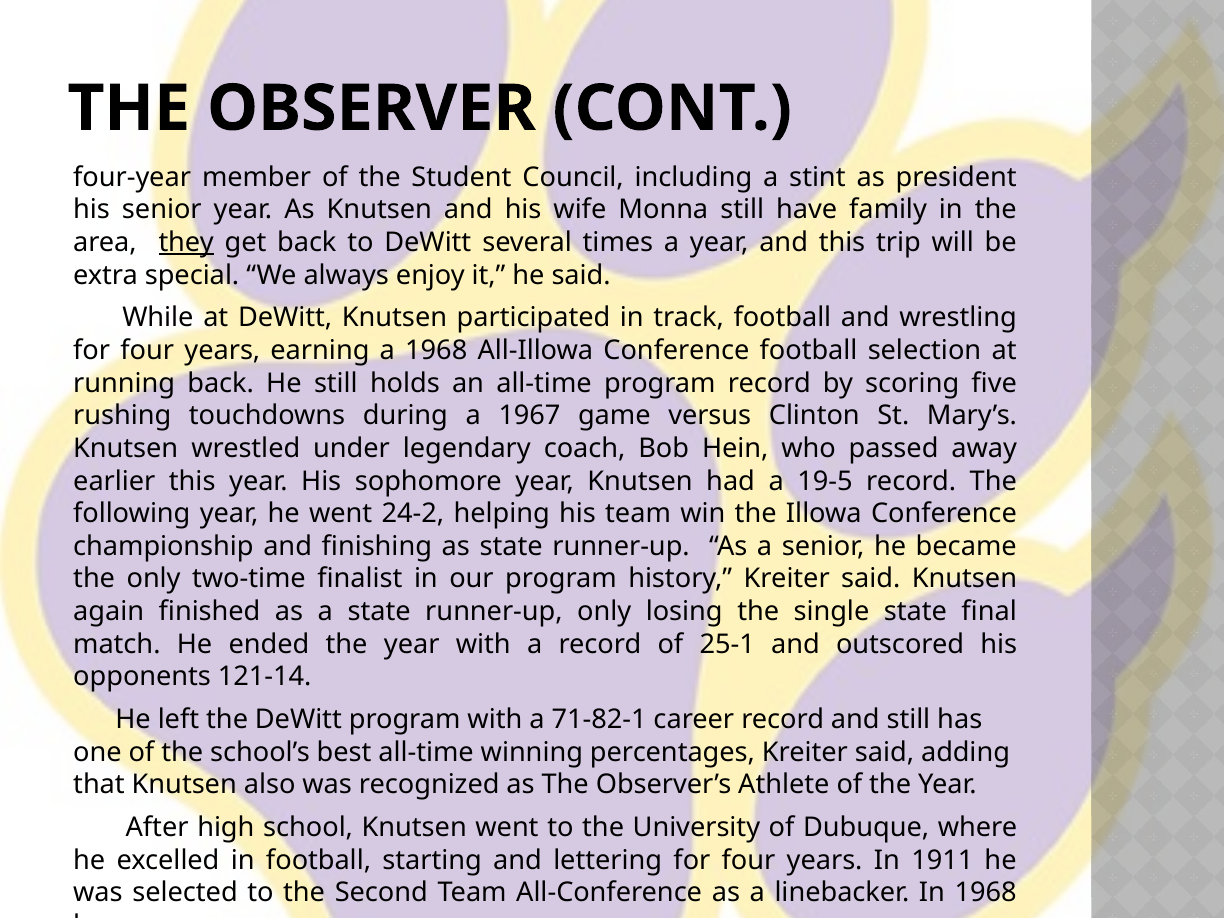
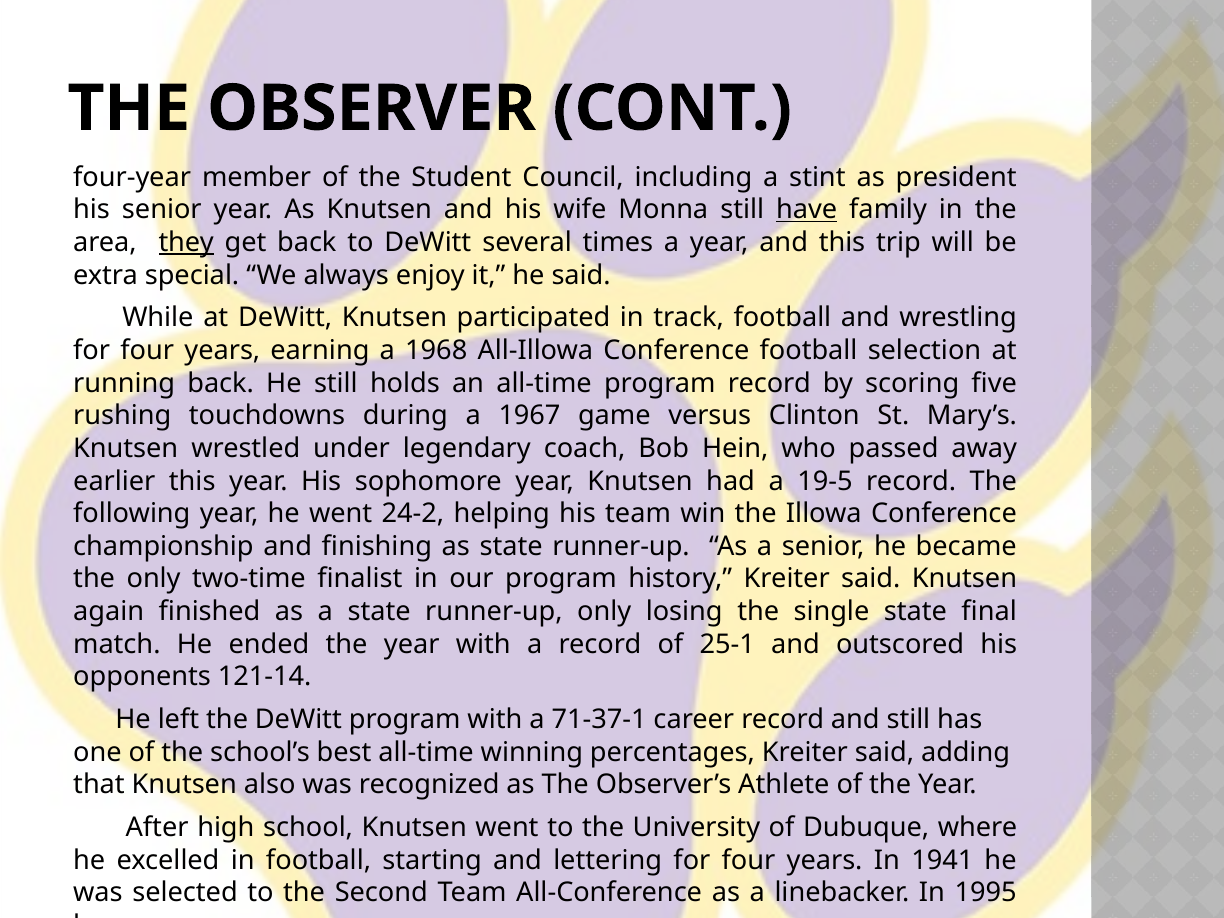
have underline: none -> present (807, 210)
71-82-1: 71-82-1 -> 71-37-1 (599, 720)
1911: 1911 -> 1941 (942, 860)
In 1968: 1968 -> 1995 (986, 893)
